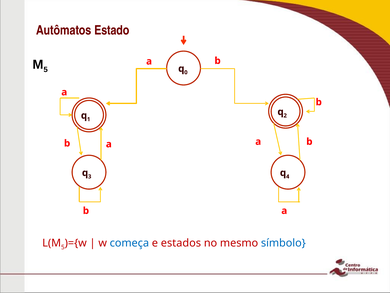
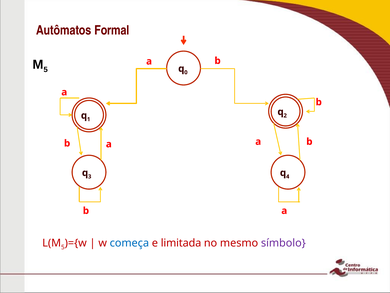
Estado: Estado -> Formal (112, 30)
estados: estados -> limitada (181, 243)
símbolo colour: blue -> purple (283, 243)
